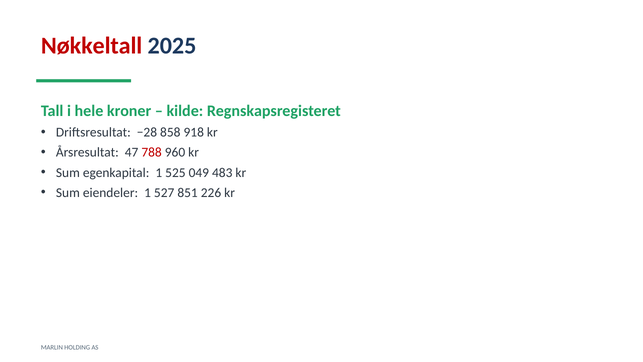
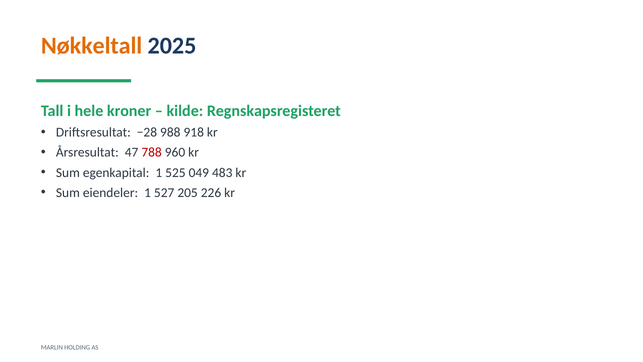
Nøkkeltall colour: red -> orange (92, 46)
858: 858 -> 988 (170, 132)
851: 851 -> 205 (188, 193)
